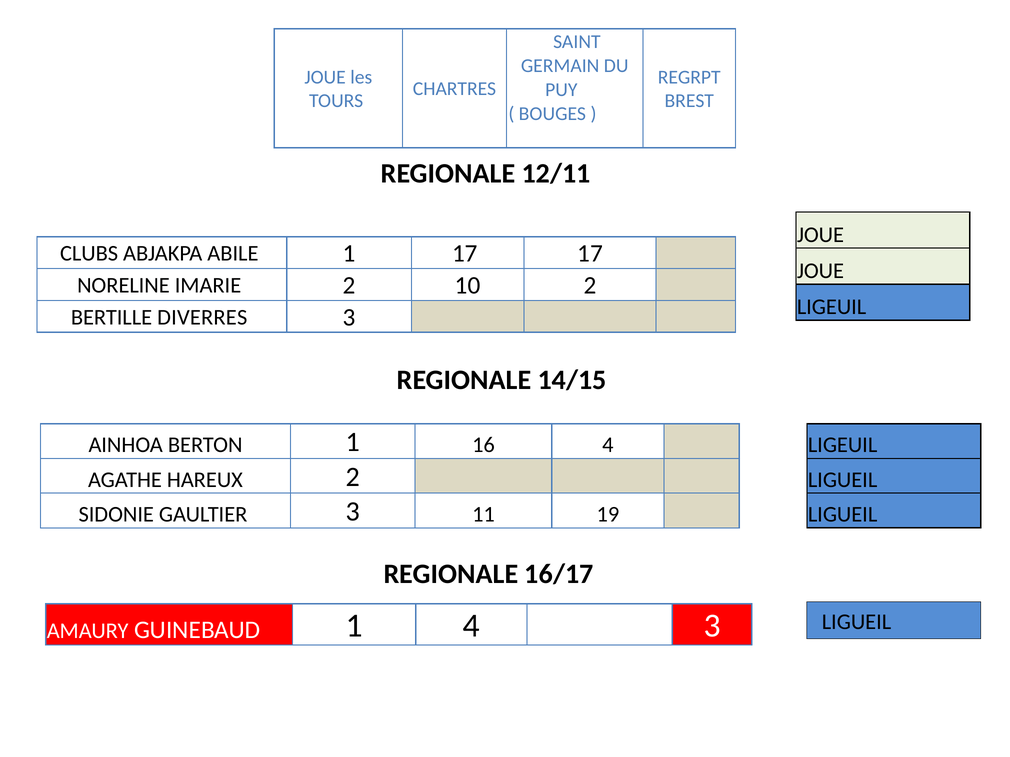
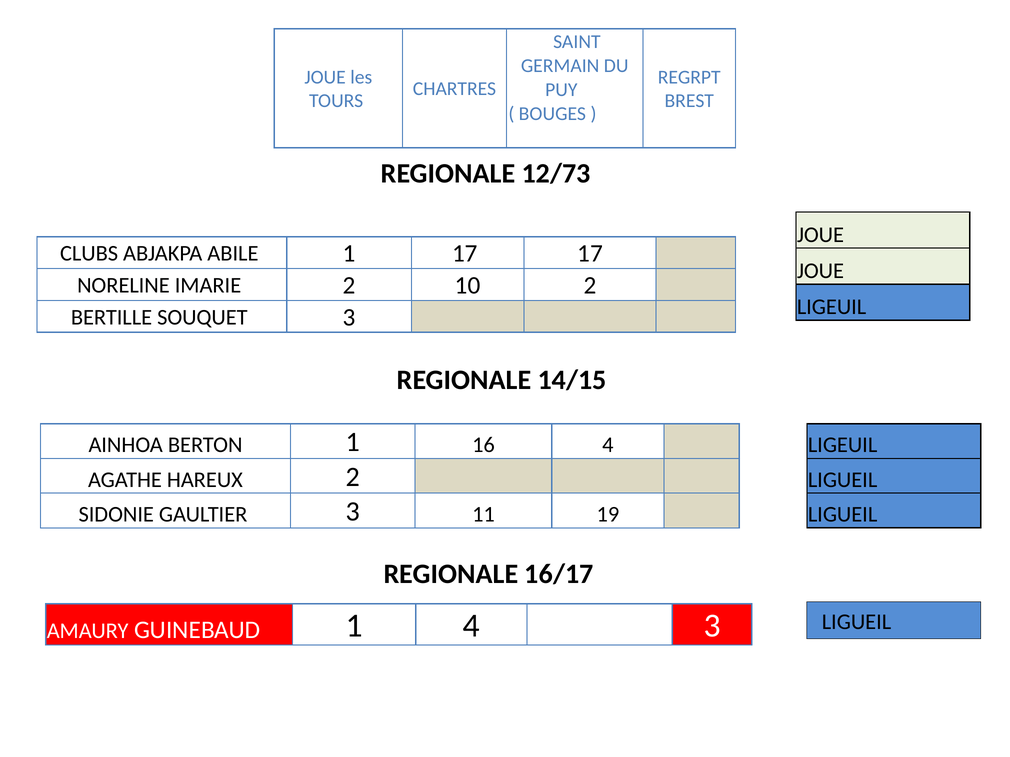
12/11: 12/11 -> 12/73 (556, 173)
DIVERRES: DIVERRES -> SOUQUET (202, 317)
